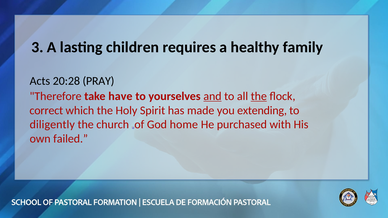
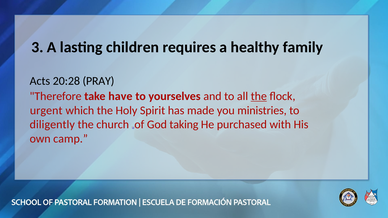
and underline: present -> none (212, 96)
correct: correct -> urgent (46, 110)
extending: extending -> ministries (262, 110)
home: home -> taking (184, 125)
failed: failed -> camp (71, 139)
